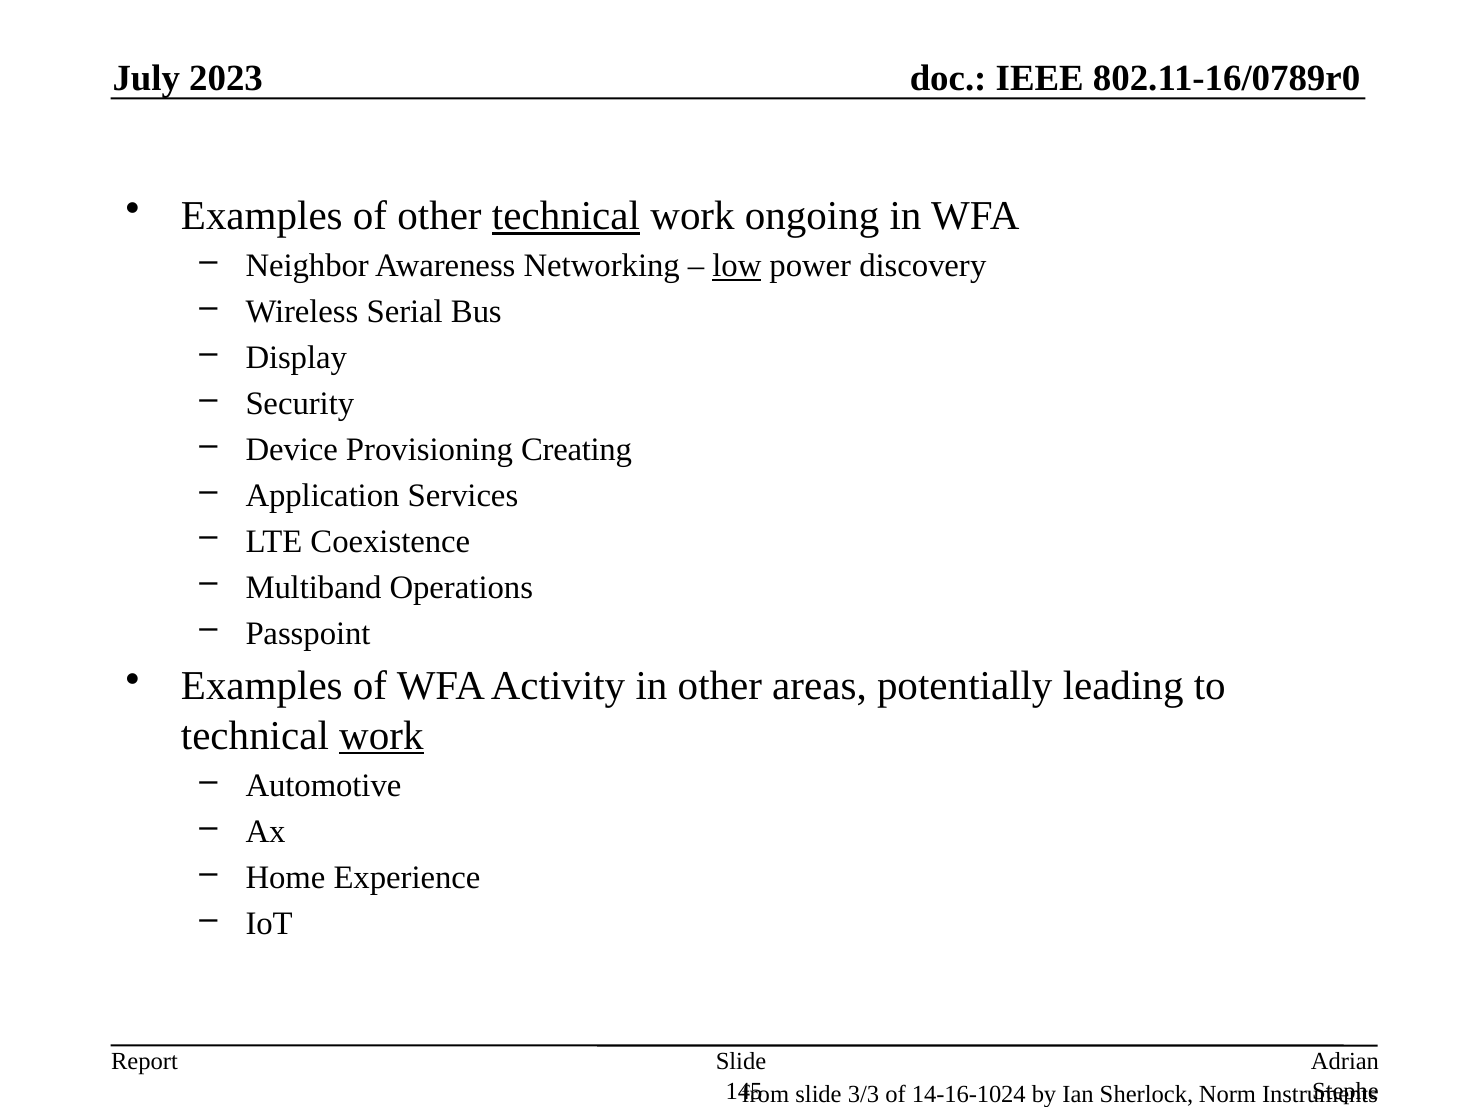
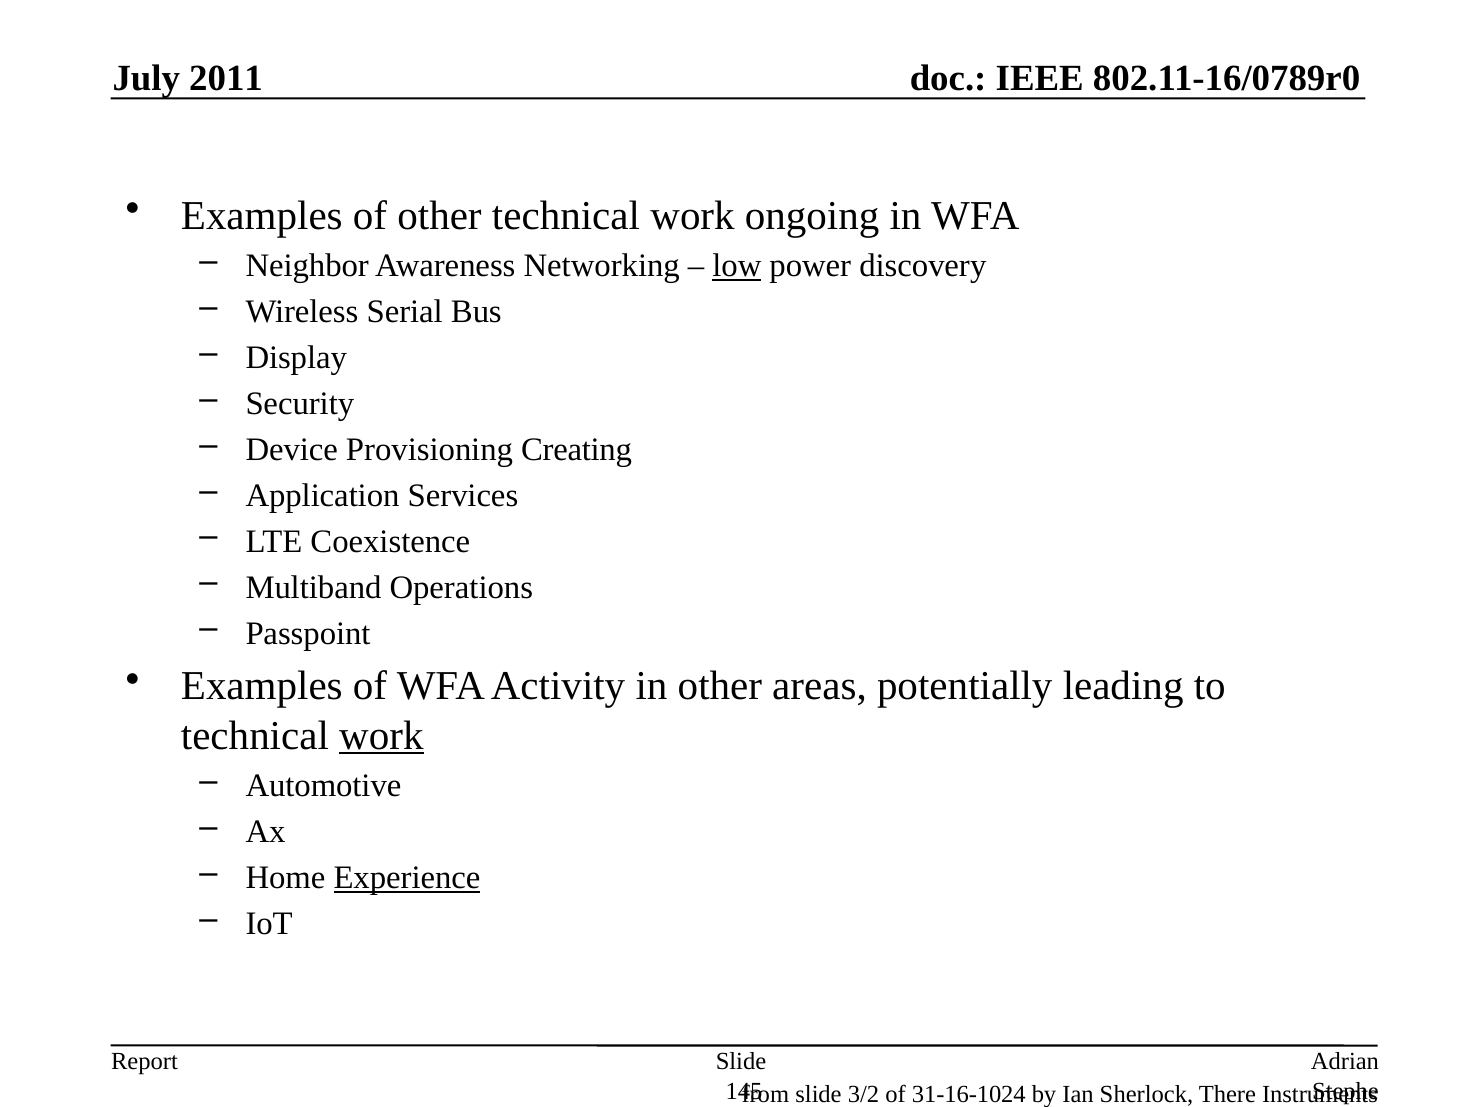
2023: 2023 -> 2011 (226, 79)
technical underline: present -> none (566, 216)
Experience underline: none -> present (407, 878)
3/3: 3/3 -> 3/2 (864, 1094)
14-16-1024: 14-16-1024 -> 31-16-1024 (969, 1094)
Norm: Norm -> There (1227, 1094)
